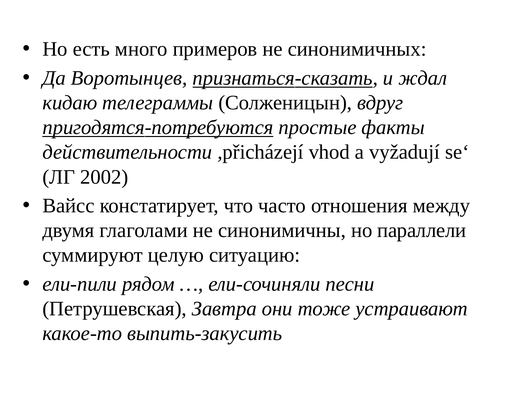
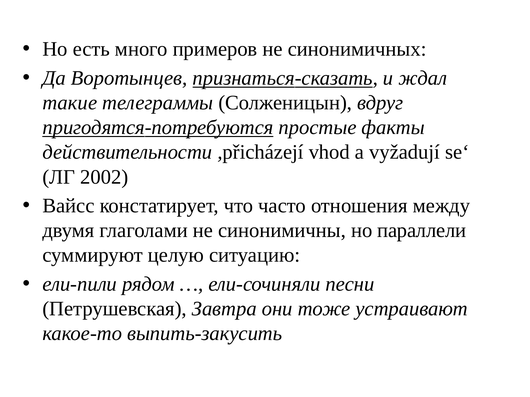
кидаю: кидаю -> такие (70, 103)
